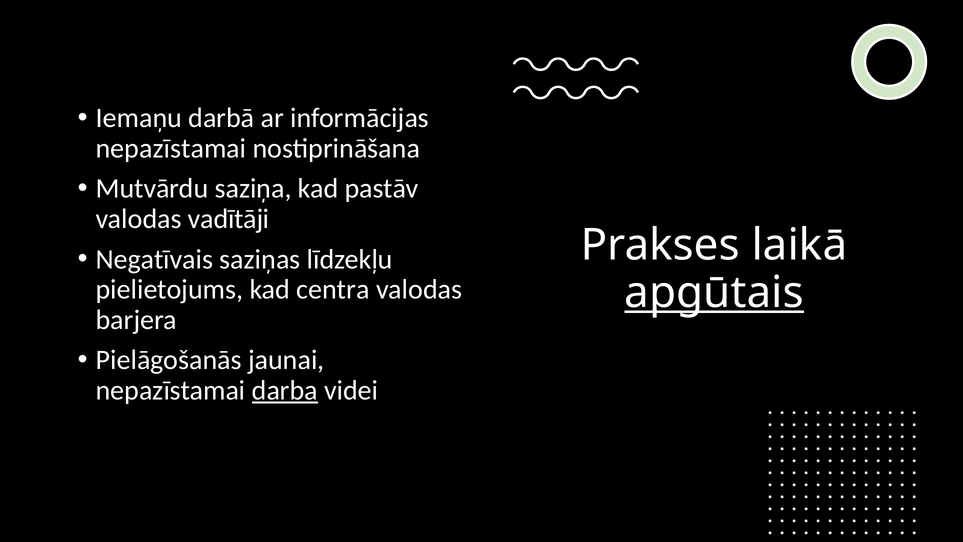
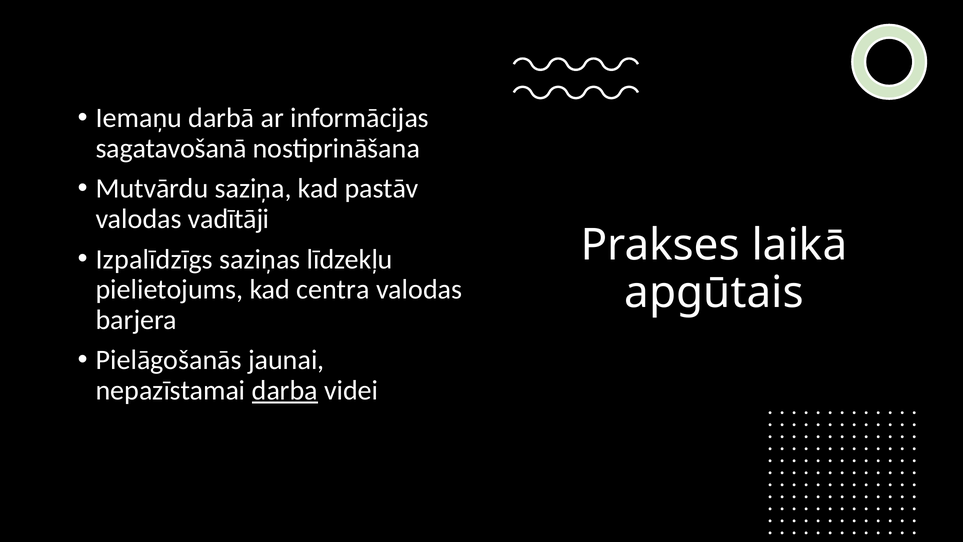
nepazīstamai: nepazīstamai -> sagatavošanā (171, 148)
Negatīvais: Negatīvais -> Izpalīdzīgs (154, 259)
apgūtais underline: present -> none (714, 293)
